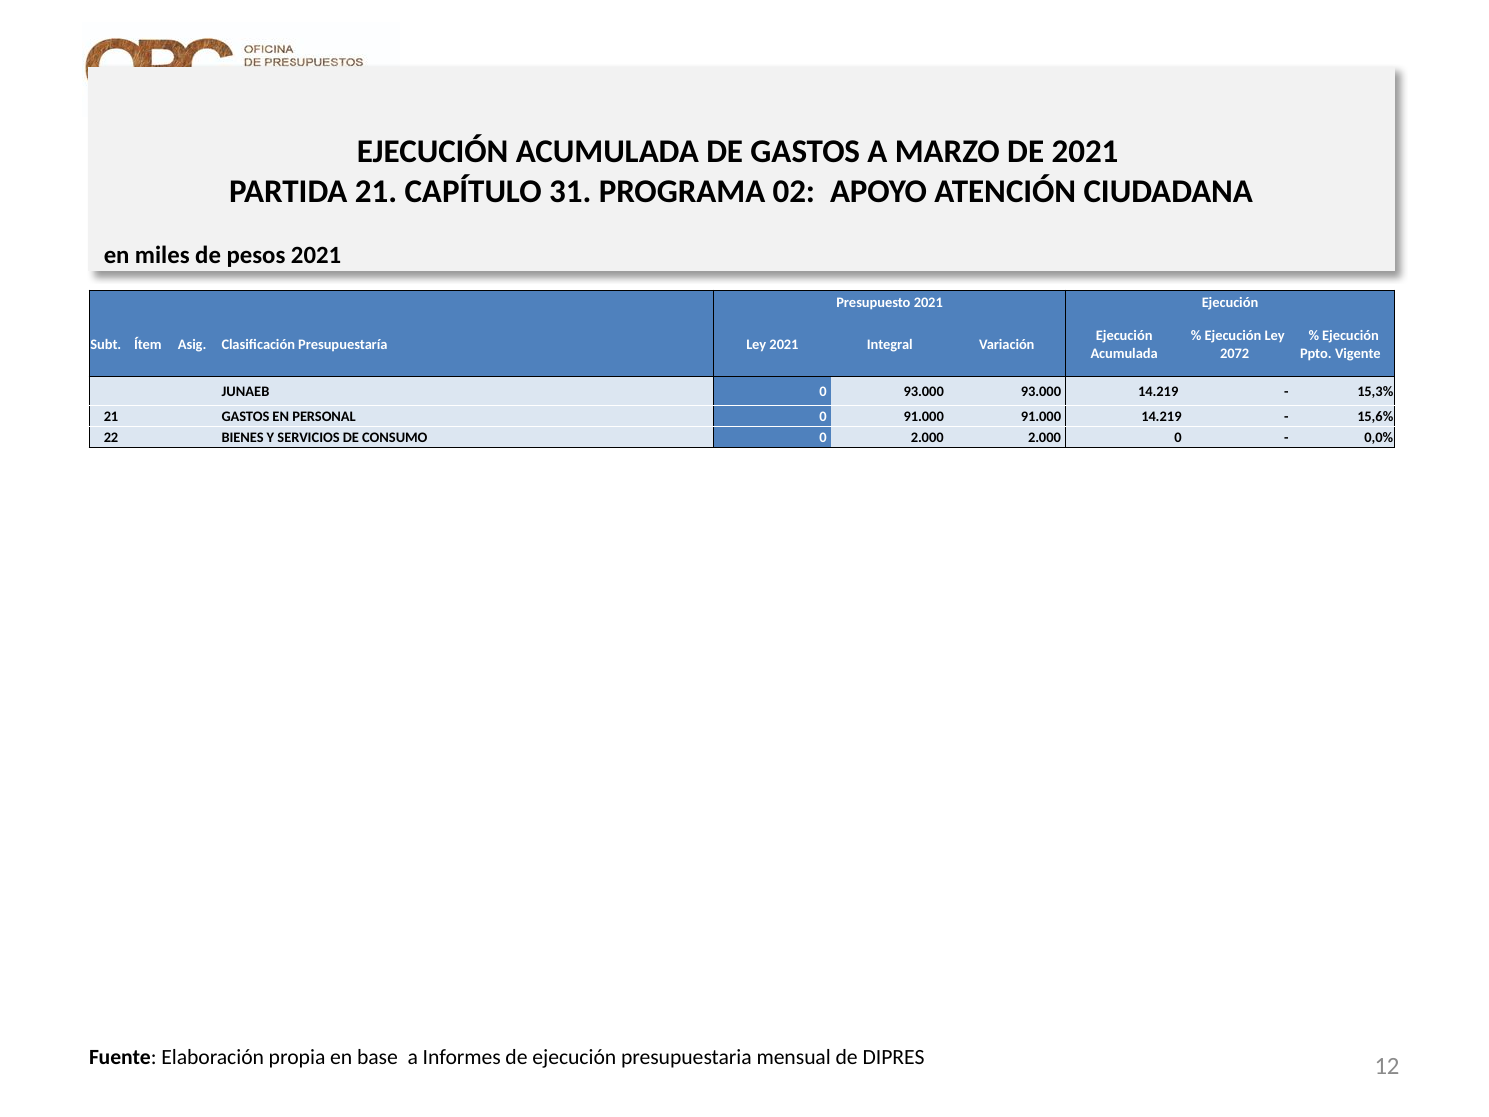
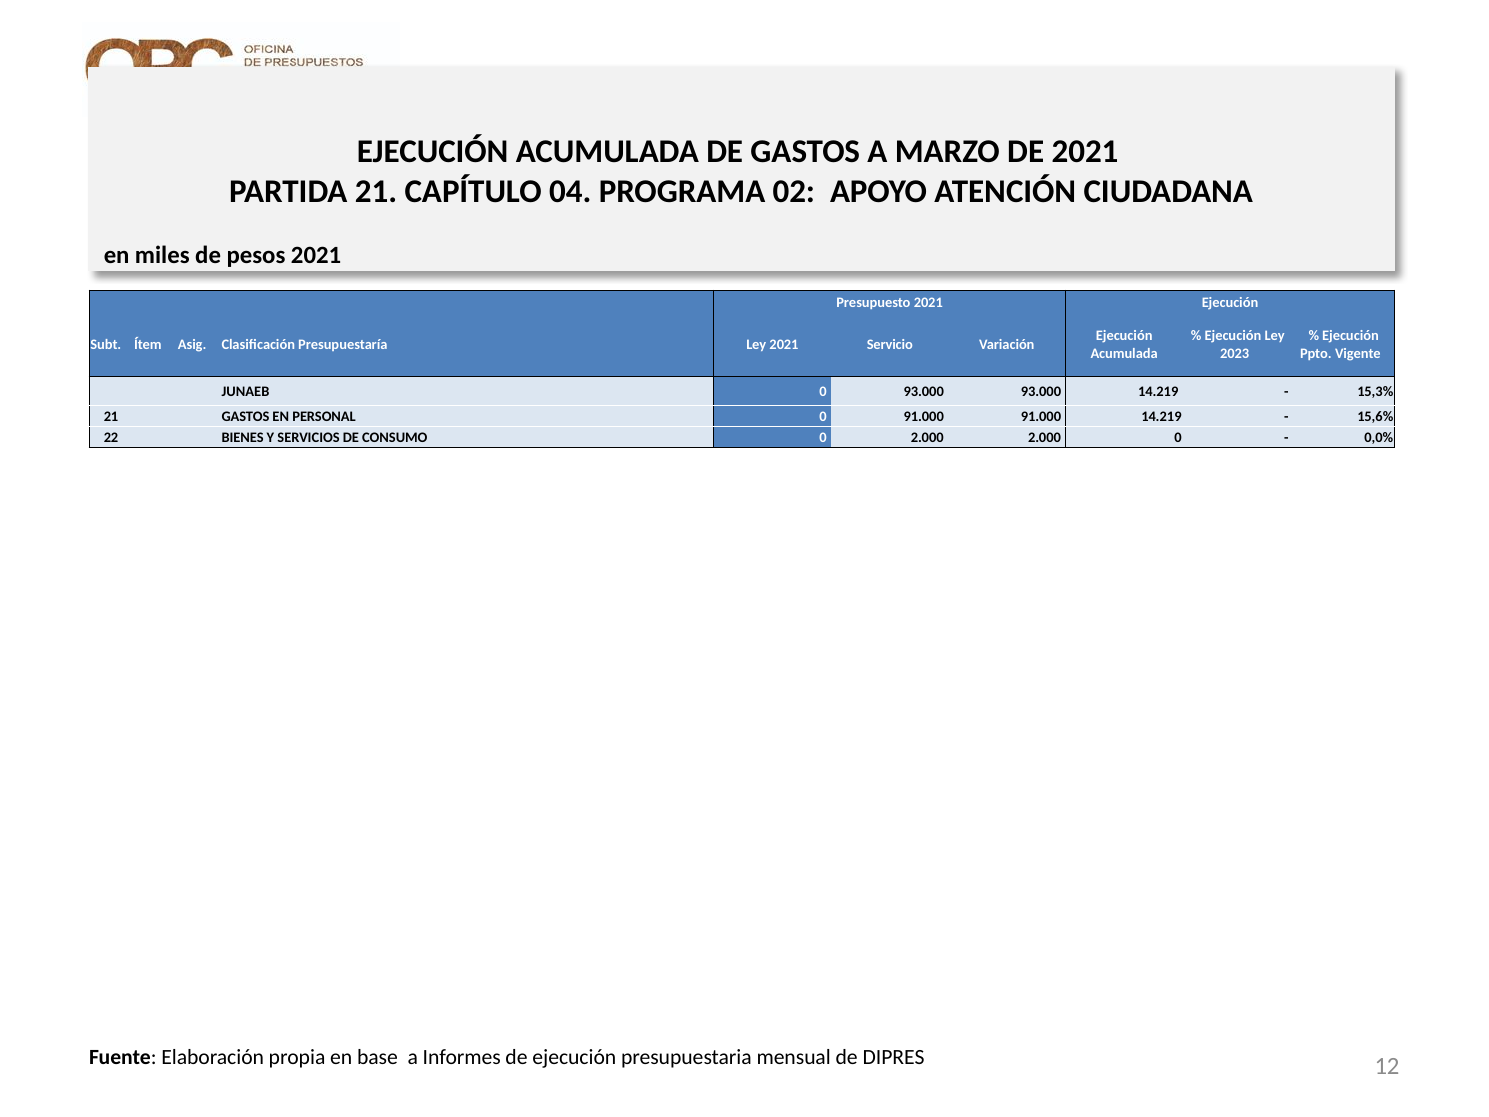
31: 31 -> 04 (570, 191)
Integral: Integral -> Servicio (890, 345)
2072: 2072 -> 2023 (1235, 354)
